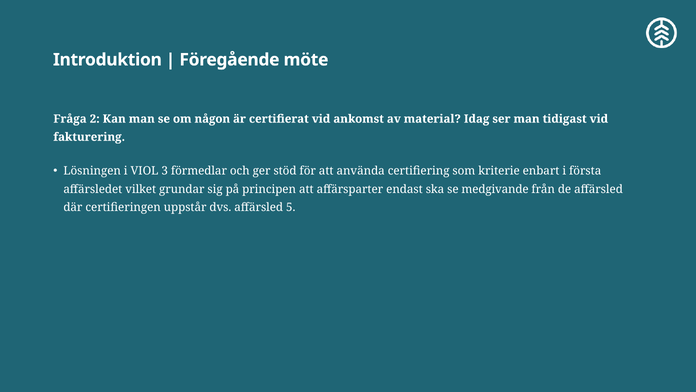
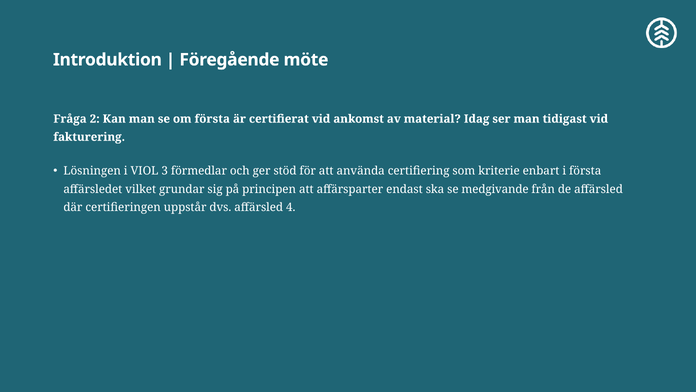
om någon: någon -> första (212, 119)
5: 5 -> 4 (291, 207)
